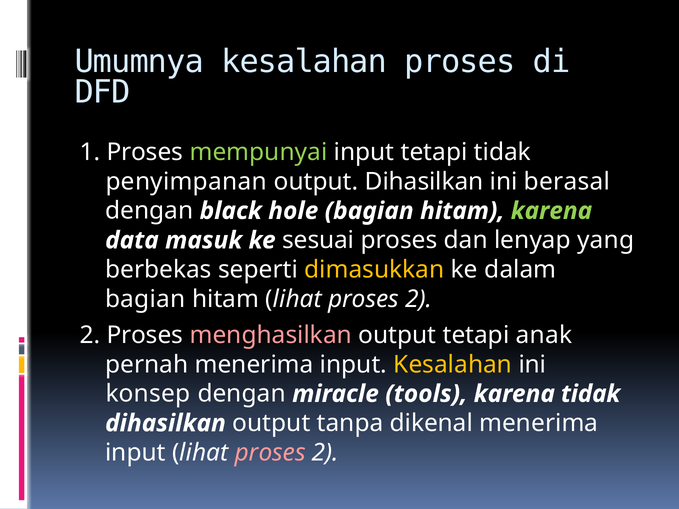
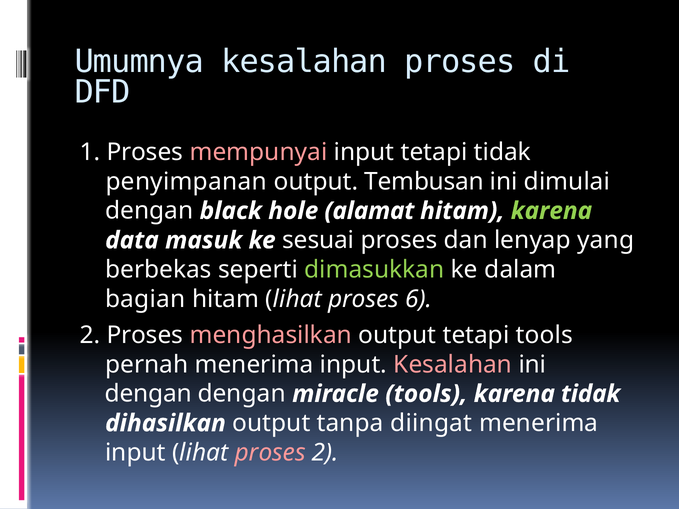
mempunyai colour: light green -> pink (259, 152)
output Dihasilkan: Dihasilkan -> Tembusan (424, 182)
berasal: berasal -> dimulai (567, 182)
hole bagian: bagian -> alamat (369, 211)
dimasukkan colour: yellow -> light green (374, 270)
hitam lihat proses 2: 2 -> 6 (419, 299)
tetapi anak: anak -> tools (544, 335)
Kesalahan colour: yellow -> pink (453, 365)
konsep: konsep -> dengan (148, 394)
dikenal: dikenal -> diingat (431, 423)
